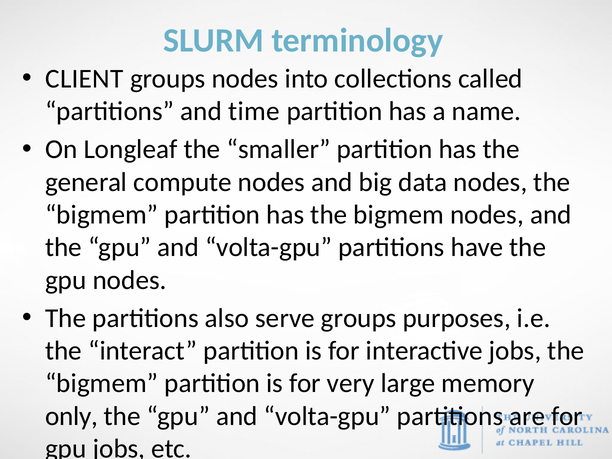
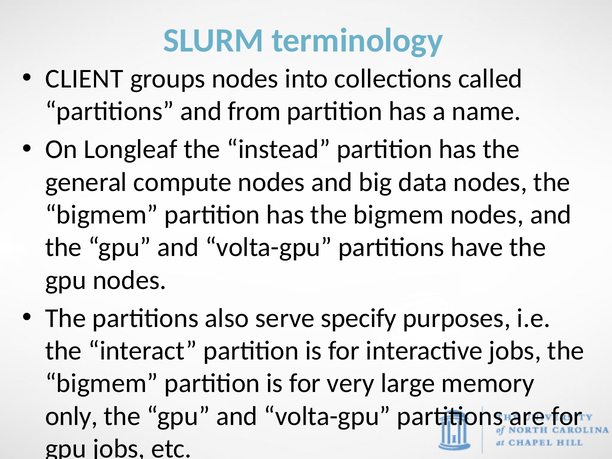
time: time -> from (254, 111)
smaller: smaller -> instead (279, 150)
serve groups: groups -> specify (359, 318)
